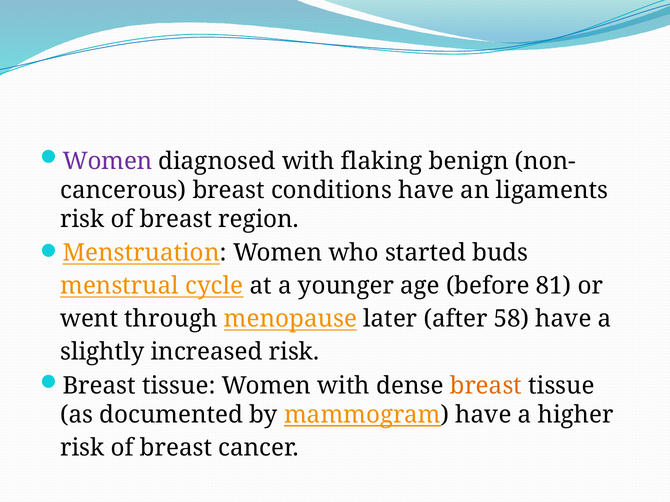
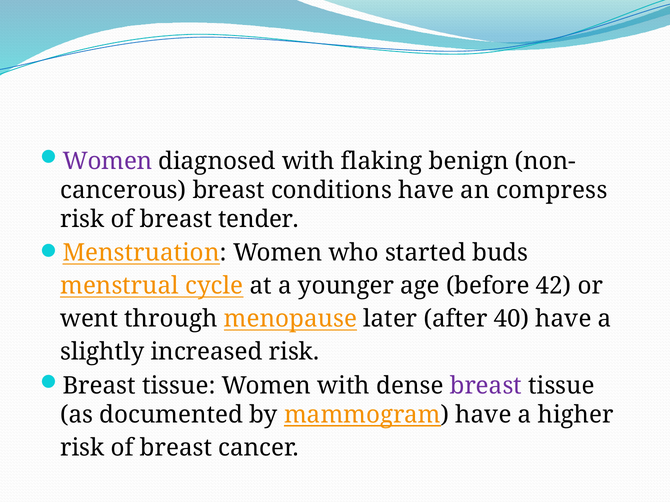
ligaments: ligaments -> compress (552, 190)
region: region -> tender (259, 219)
81: 81 -> 42 (554, 286)
58: 58 -> 40 (512, 319)
breast colour: orange -> purple (486, 386)
